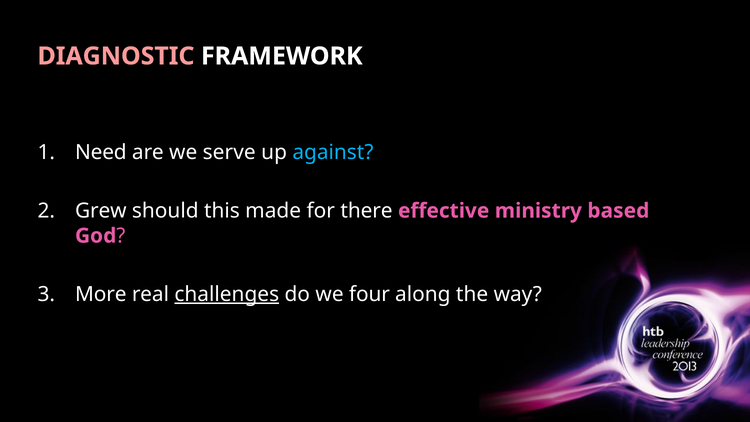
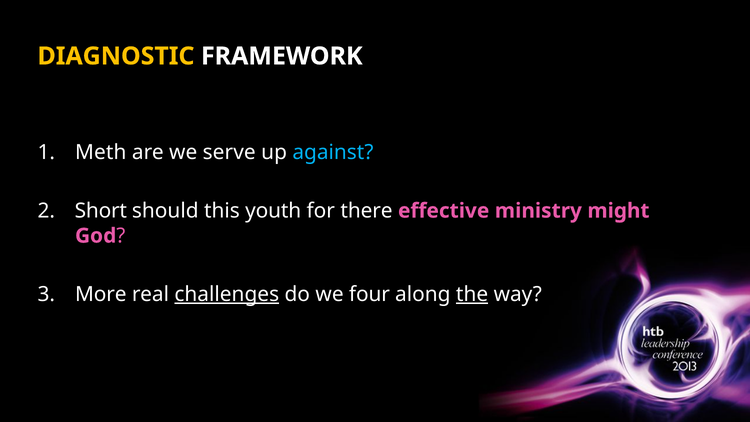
DIAGNOSTIC colour: pink -> yellow (116, 56)
Need: Need -> Meth (101, 152)
Grew: Grew -> Short (101, 211)
made: made -> youth (273, 211)
based: based -> might (618, 211)
the underline: none -> present (472, 294)
